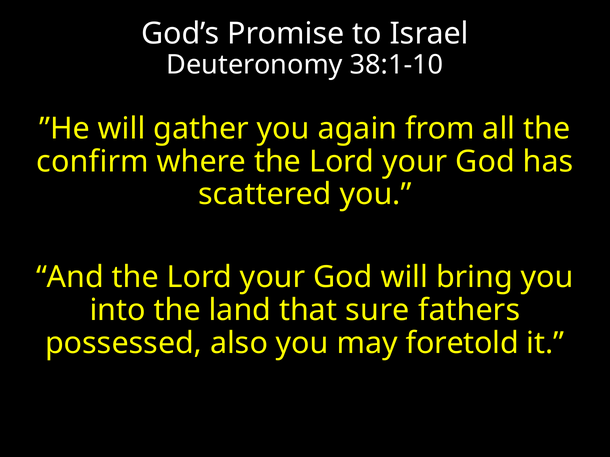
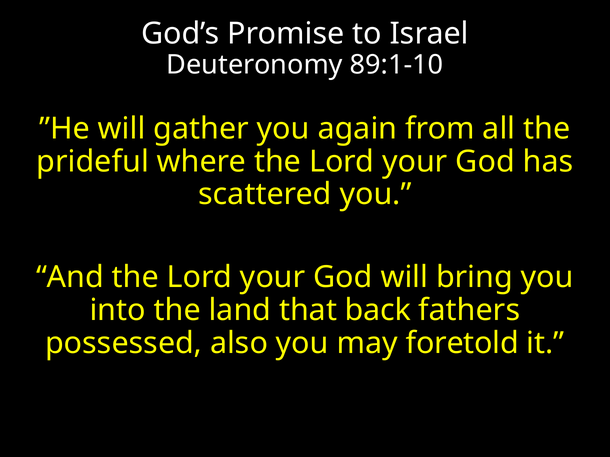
38:1-10: 38:1-10 -> 89:1-10 (397, 65)
confirm: confirm -> prideful (93, 162)
sure: sure -> back (378, 310)
